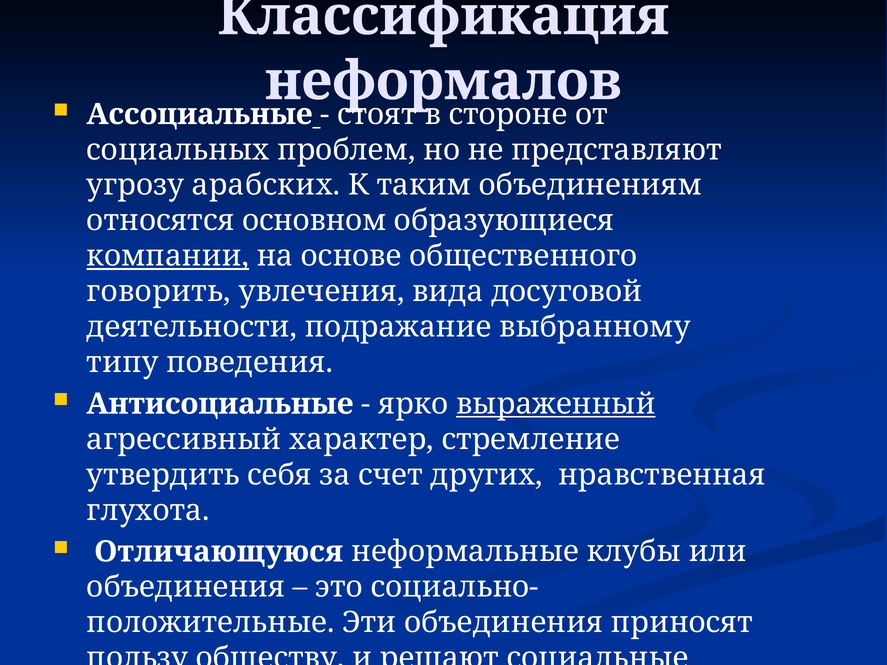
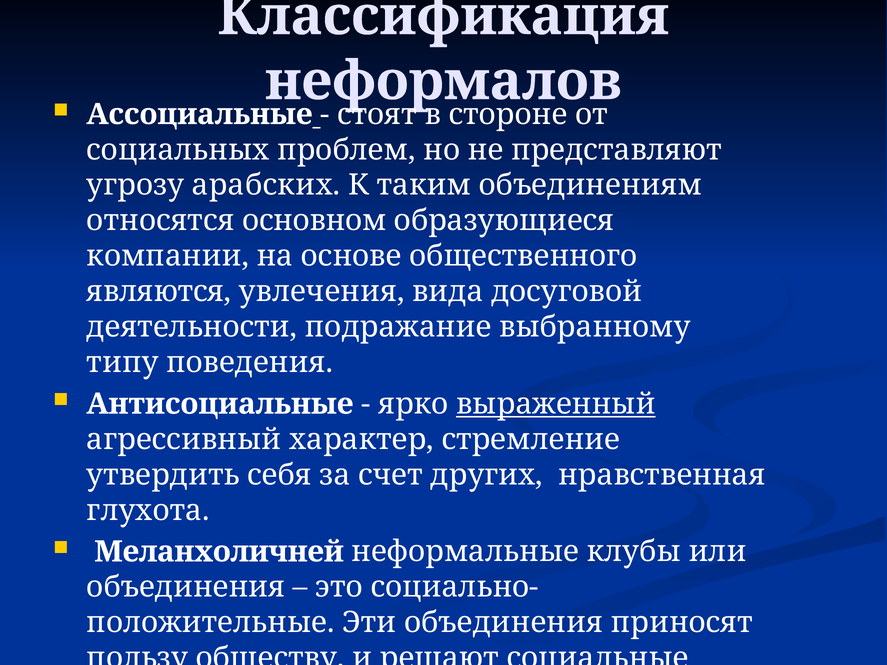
компании underline: present -> none (168, 256)
говорить: говорить -> являются (159, 292)
Отличающуюся: Отличающуюся -> Меланхоличней (219, 552)
